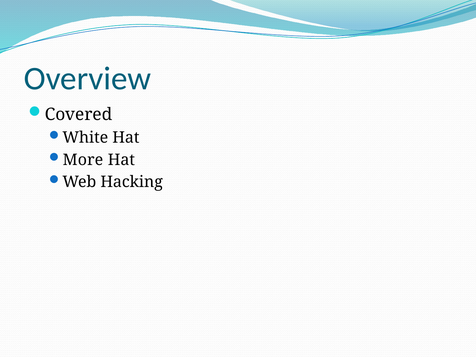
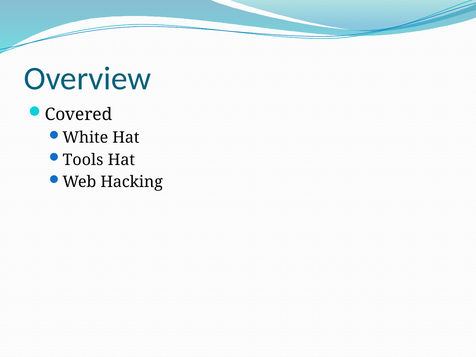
More: More -> Tools (83, 160)
